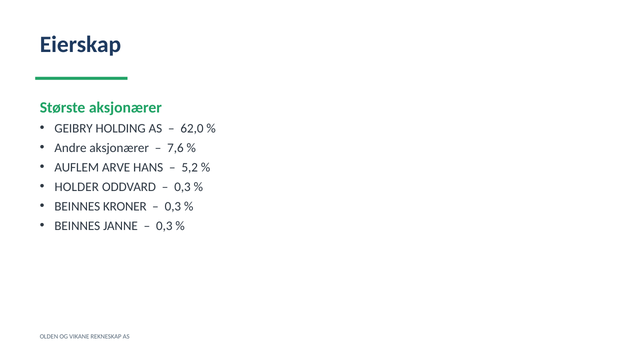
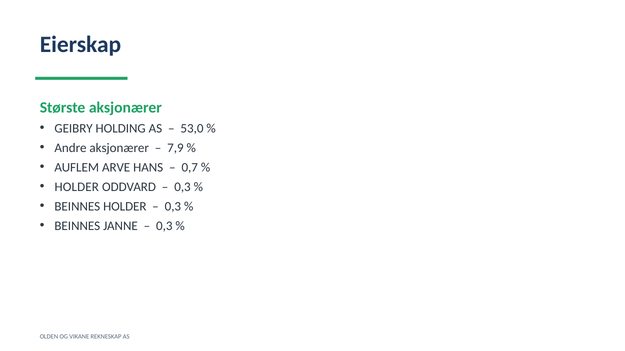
62,0: 62,0 -> 53,0 (192, 129)
7,6: 7,6 -> 7,9 (175, 148)
5,2: 5,2 -> 0,7 (190, 168)
BEINNES KRONER: KRONER -> HOLDER (125, 207)
